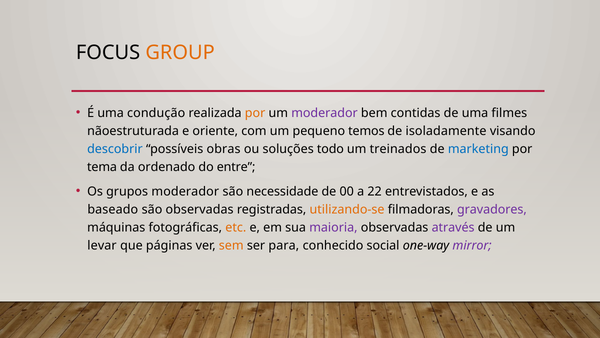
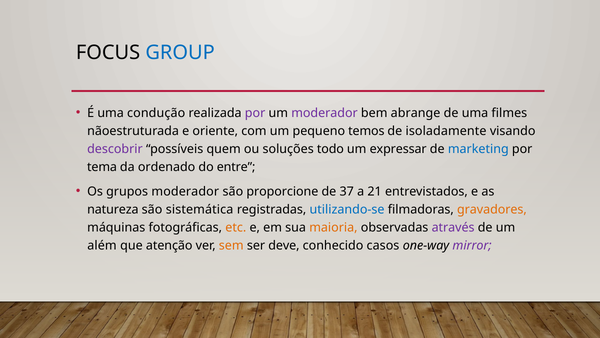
GROUP colour: orange -> blue (180, 53)
por colour: orange -> purple (255, 113)
contidas: contidas -> abrange (416, 113)
descobrir colour: blue -> purple (115, 149)
obras: obras -> quem (224, 149)
treinados: treinados -> expressar (398, 149)
necessidade: necessidade -> proporcione (282, 191)
00: 00 -> 37 (347, 191)
22: 22 -> 21 (375, 191)
baseado: baseado -> natureza (113, 209)
são observadas: observadas -> sistemática (200, 209)
utilizando-se colour: orange -> blue (347, 209)
gravadores colour: purple -> orange (492, 209)
maioria colour: purple -> orange (333, 227)
levar: levar -> além (102, 245)
páginas: páginas -> atenção (169, 245)
para: para -> deve (284, 245)
social: social -> casos (383, 245)
